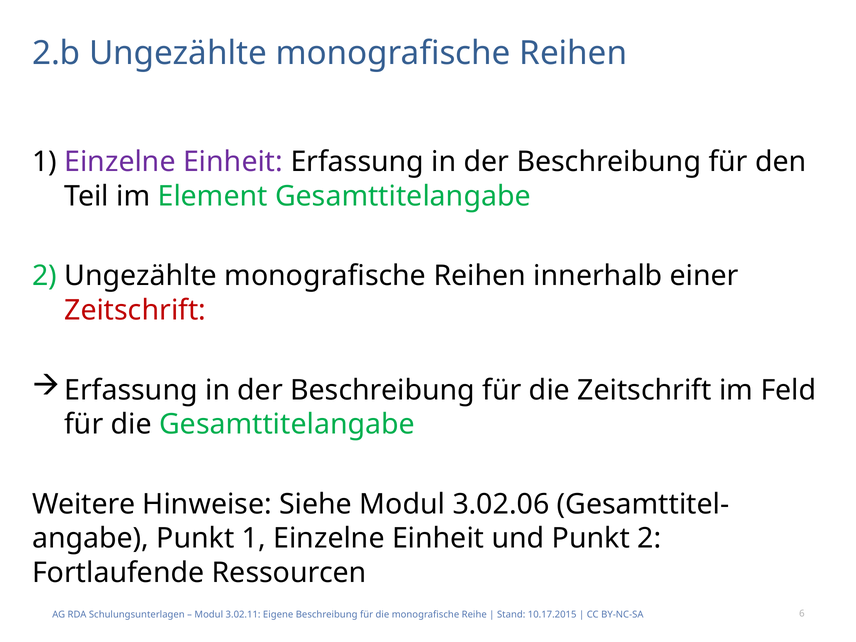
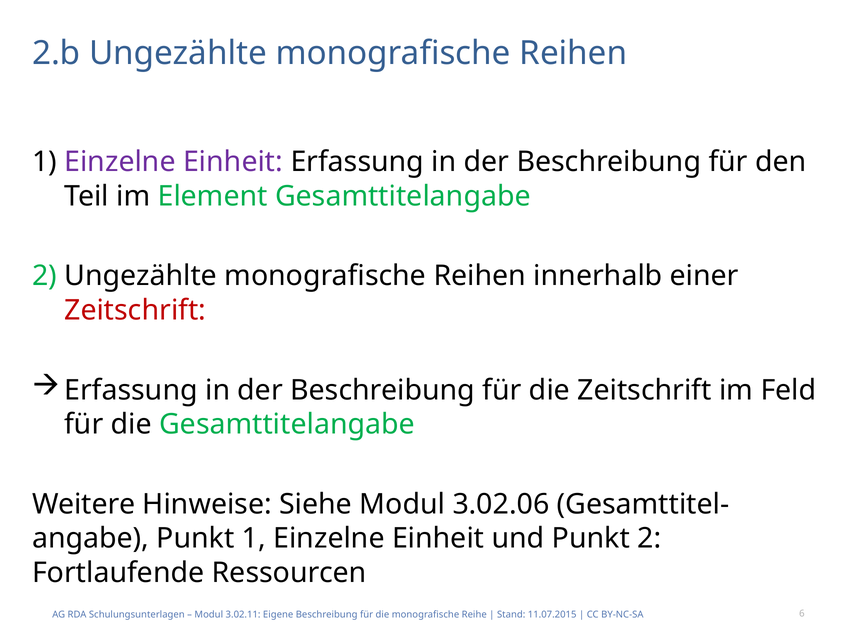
10.17.2015: 10.17.2015 -> 11.07.2015 (552, 615)
